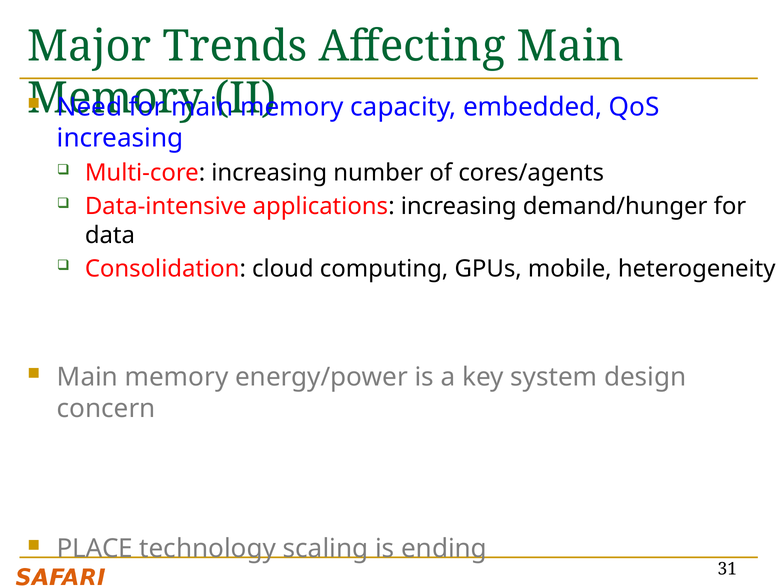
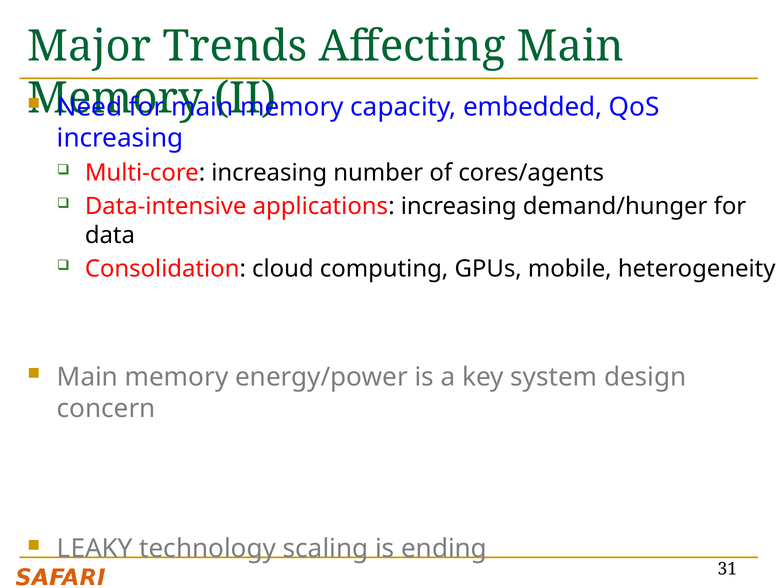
PLACE: PLACE -> LEAKY (95, 549)
